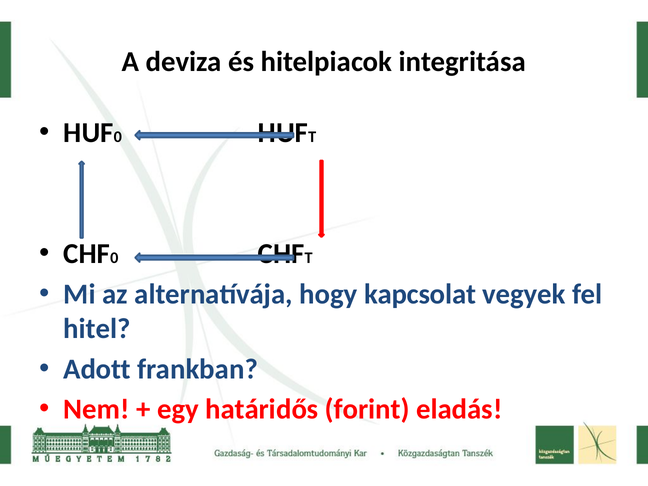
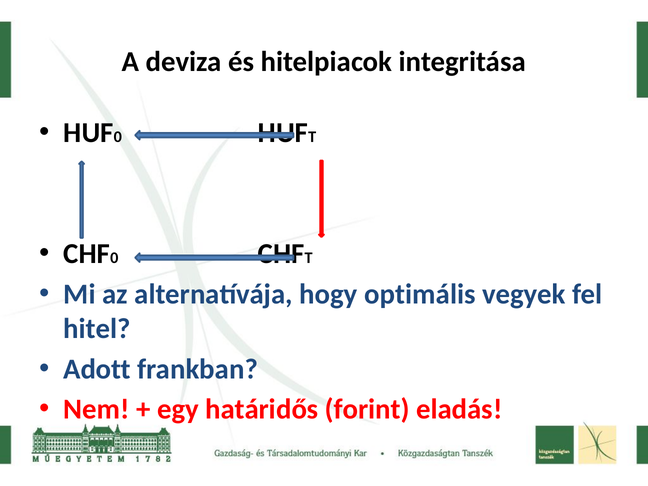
kapcsolat: kapcsolat -> optimális (420, 294)
